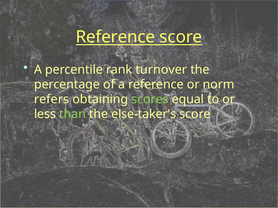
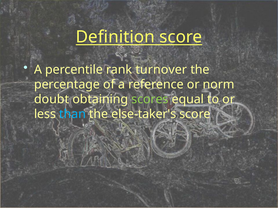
Reference: Reference -> Definition (115, 37)
refers: refers -> doubt (52, 100)
than colour: light green -> light blue (73, 114)
